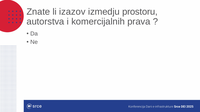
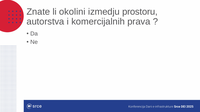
izazov: izazov -> okolini (72, 12)
